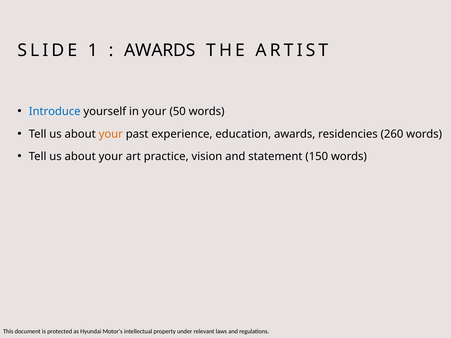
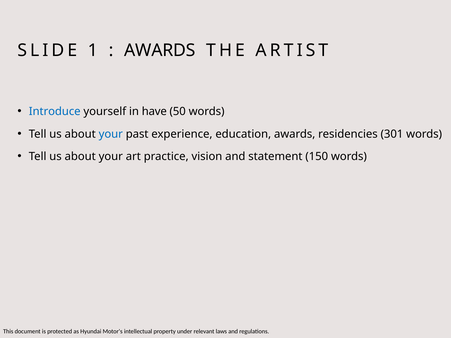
in your: your -> have (154, 112)
your colour: orange -> blue (111, 134)
260: 260 -> 301 (392, 134)
